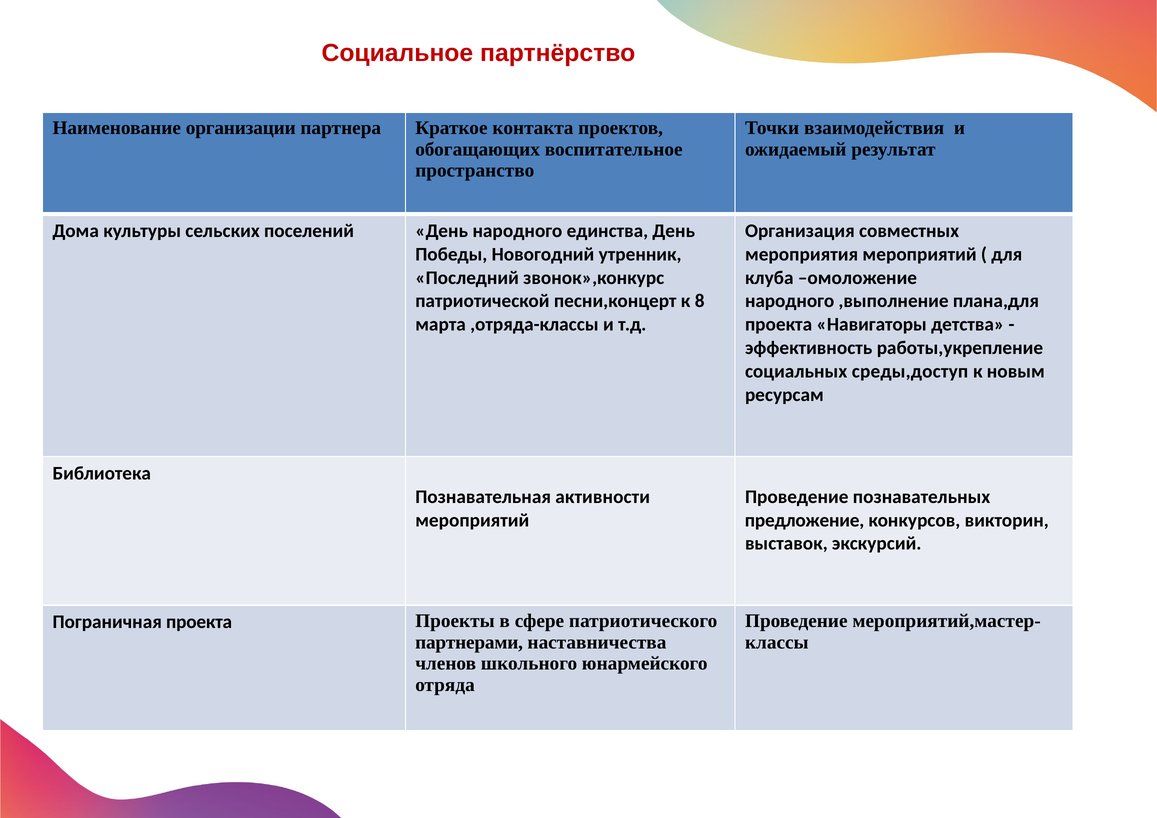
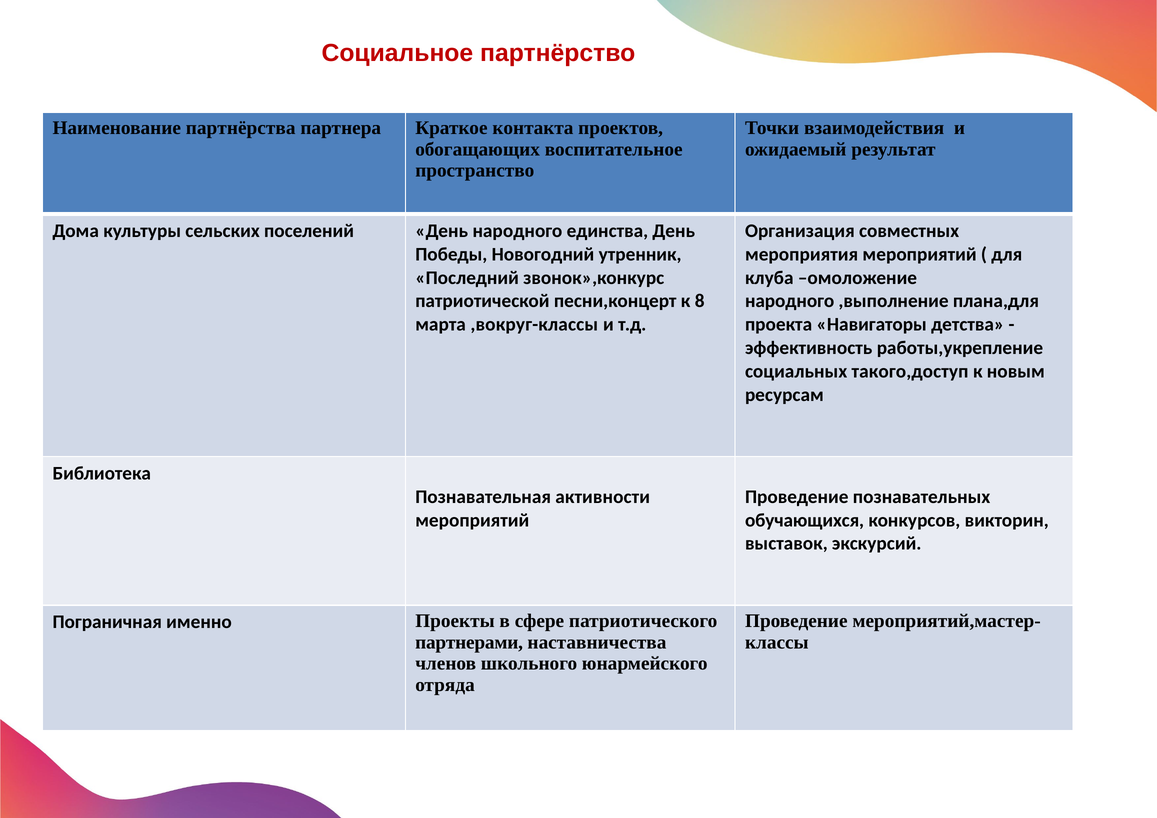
организации: организации -> партнёрства (241, 128)
,отряда-классы: ,отряда-классы -> ,вокруг-классы (534, 325)
среды,доступ: среды,доступ -> такого,доступ (910, 371)
предложение: предложение -> обучающихся (805, 520)
Пограничная проекта: проекта -> именно (199, 622)
